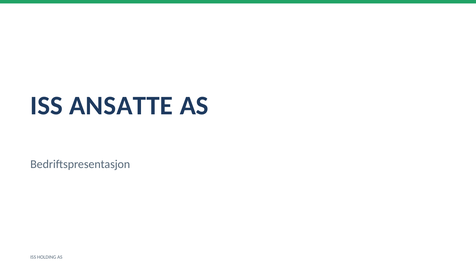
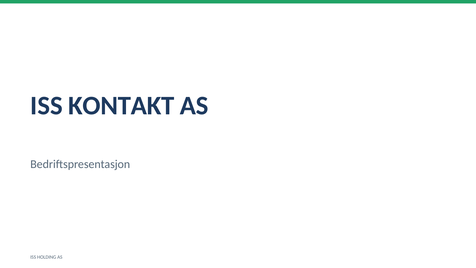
ANSATTE: ANSATTE -> KONTAKT (121, 106)
